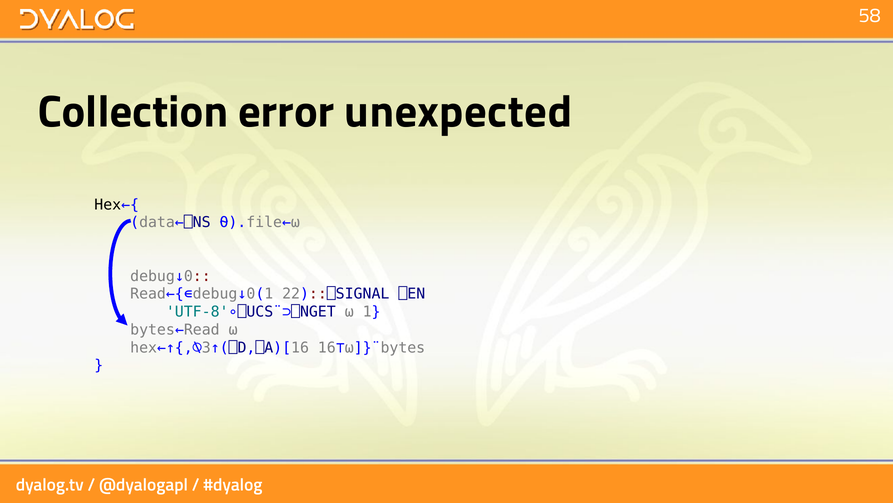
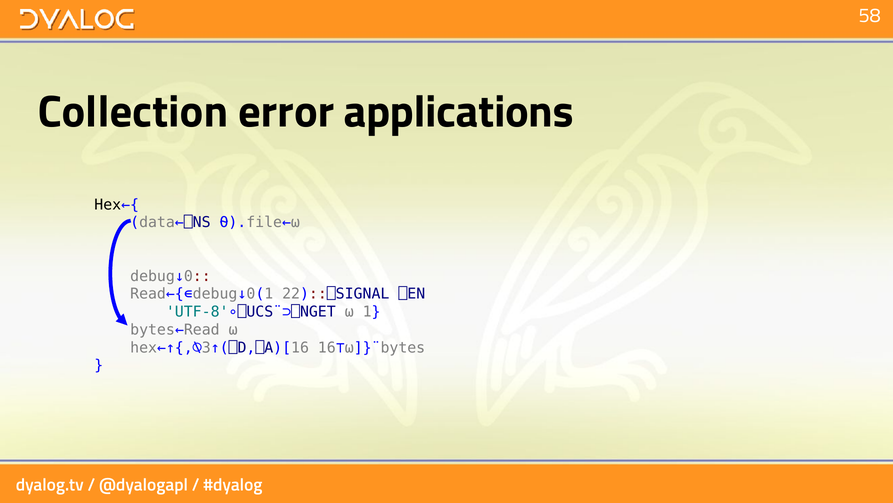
unexpected: unexpected -> applications (459, 112)
